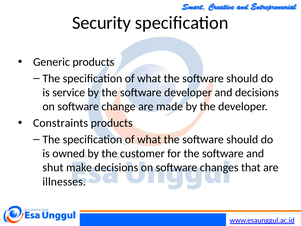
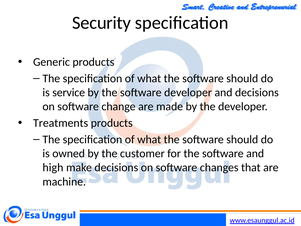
Constraints: Constraints -> Treatments (61, 123)
shut: shut -> high (53, 167)
illnesses: illnesses -> machine (64, 181)
